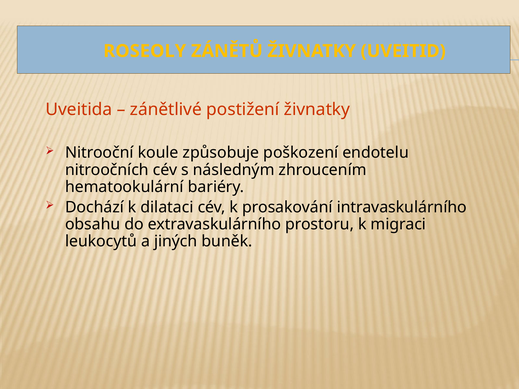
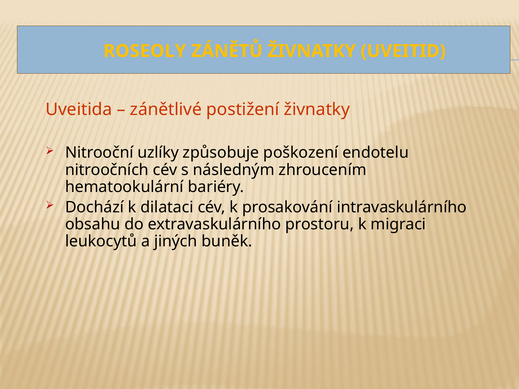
koule: koule -> uzlíky (158, 153)
